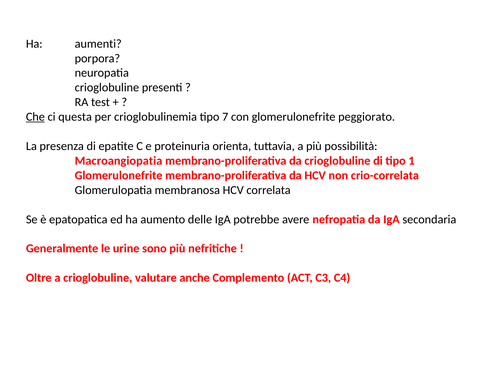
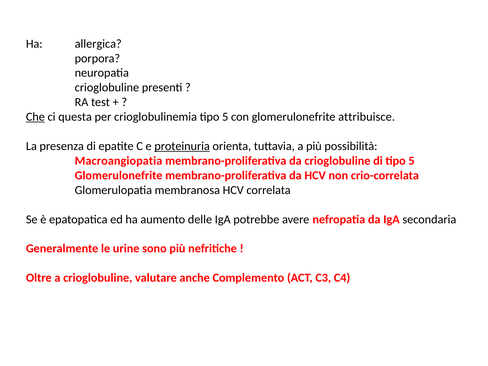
aumenti: aumenti -> allergica (98, 44)
crioglobulinemia tipo 7: 7 -> 5 (225, 117)
peggiorato: peggiorato -> attribuisce (367, 117)
proteinuria underline: none -> present (182, 146)
di tipo 1: 1 -> 5 (412, 161)
